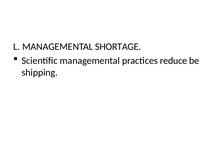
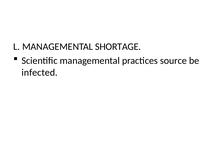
reduce: reduce -> source (173, 60)
shipping: shipping -> infected (40, 72)
